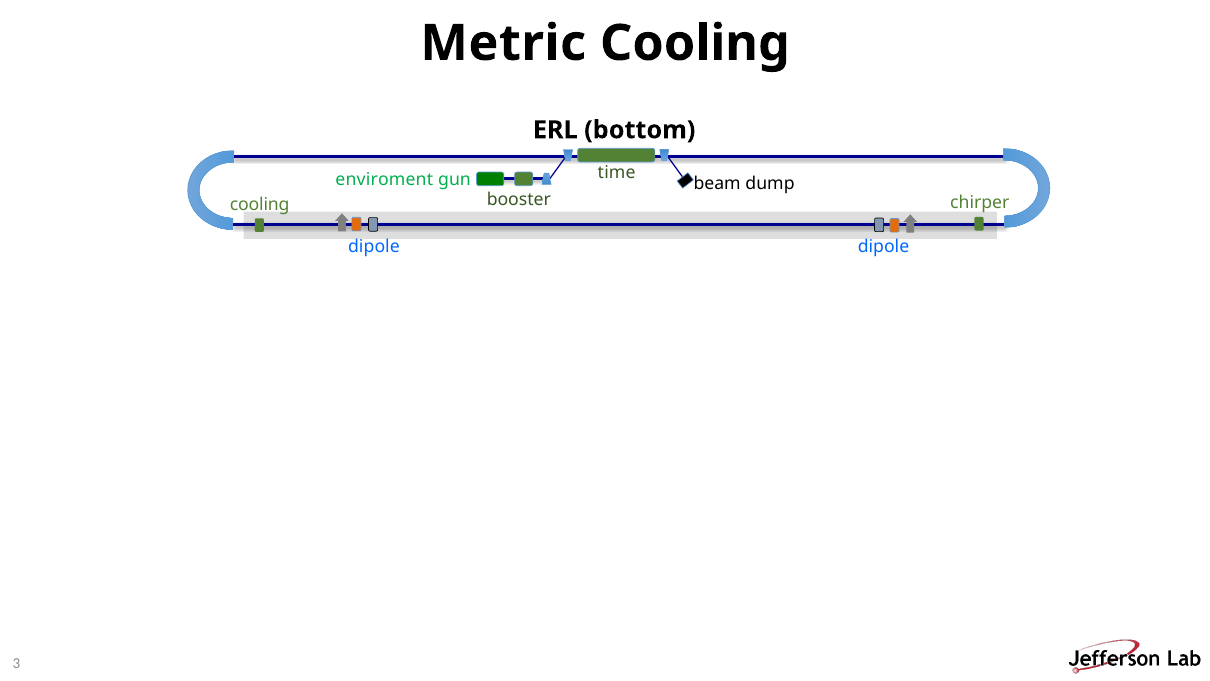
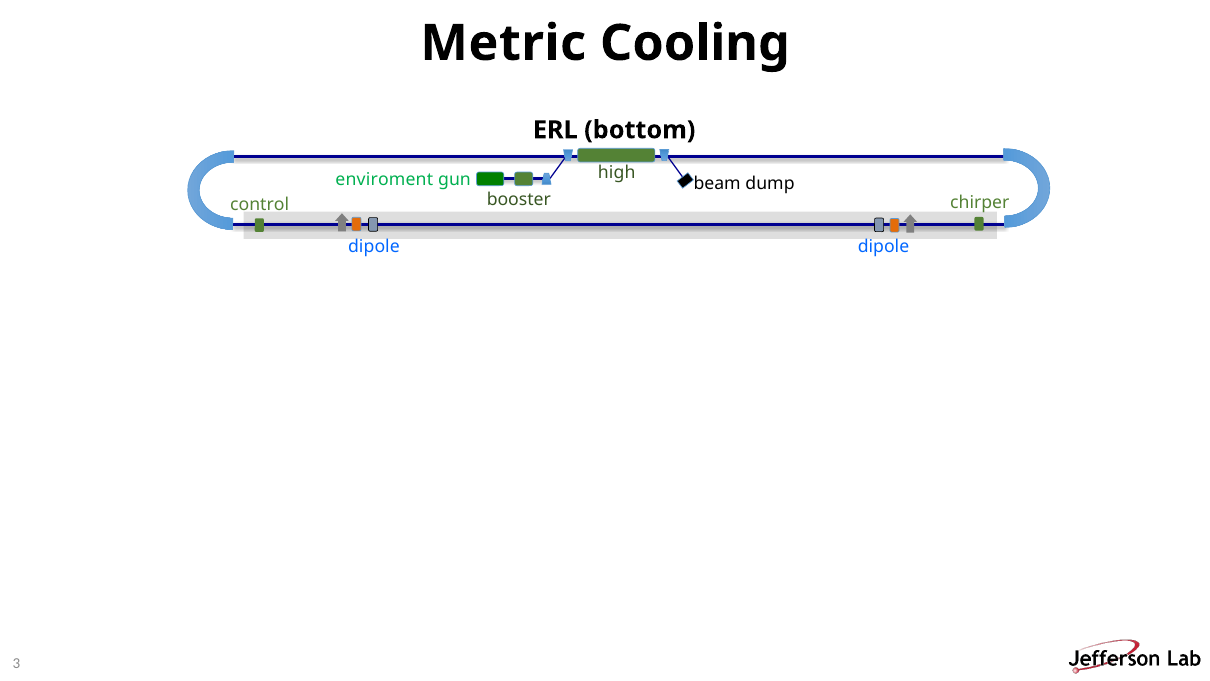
time: time -> high (617, 173)
cooling: cooling -> control (260, 204)
